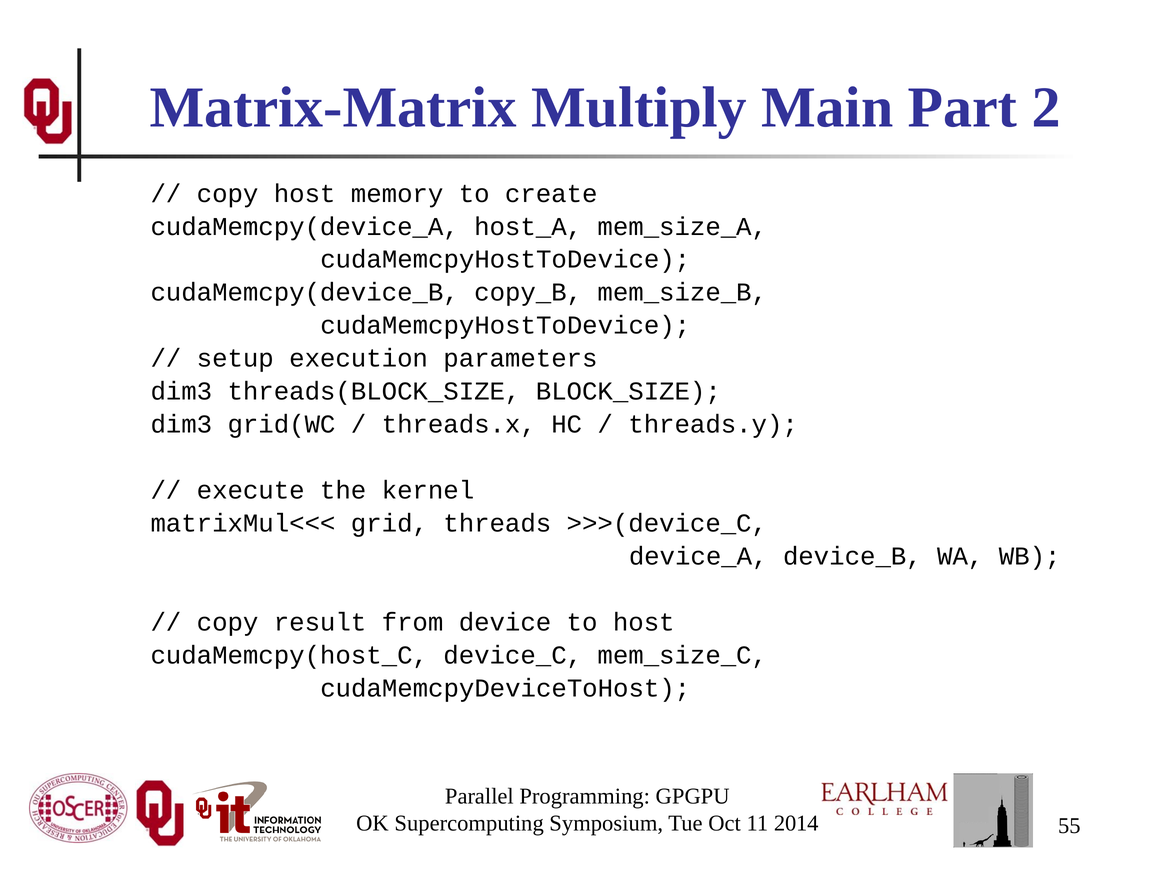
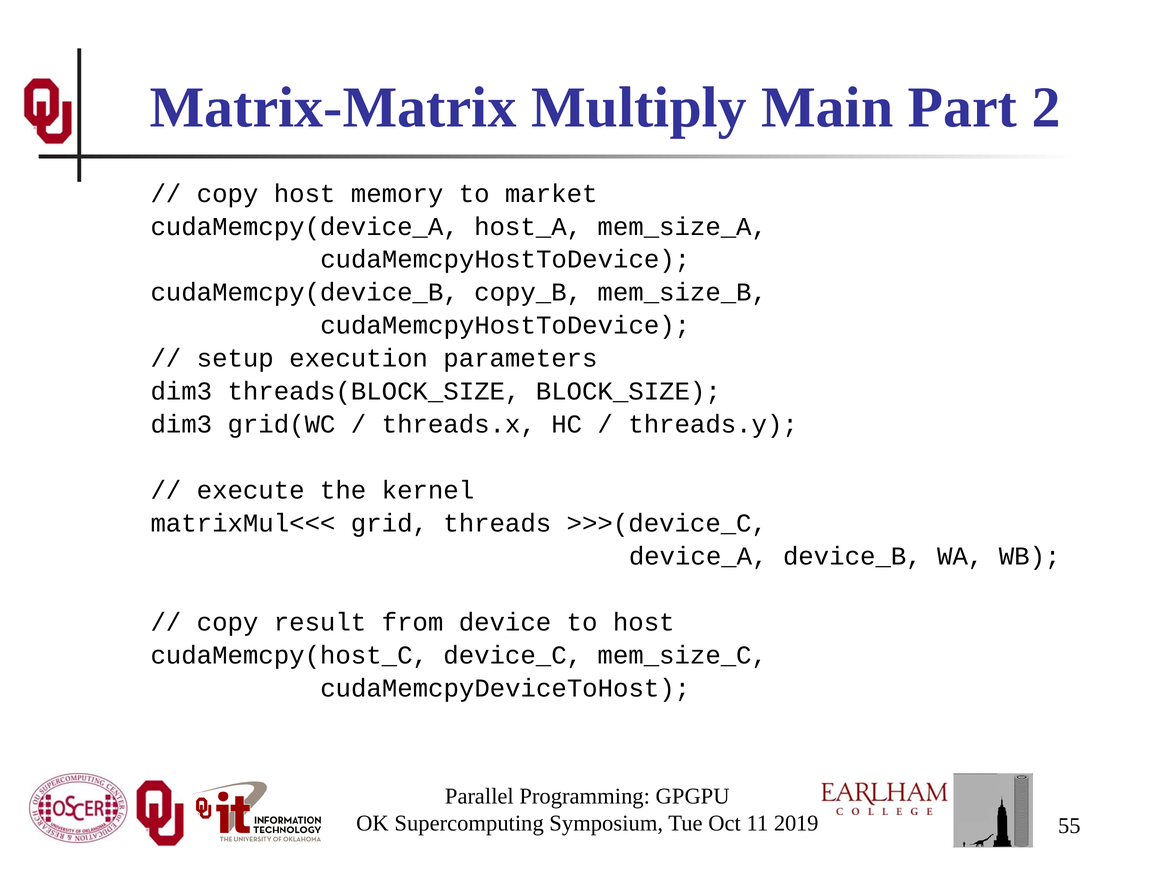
create: create -> market (551, 194)
2014: 2014 -> 2019 (796, 823)
